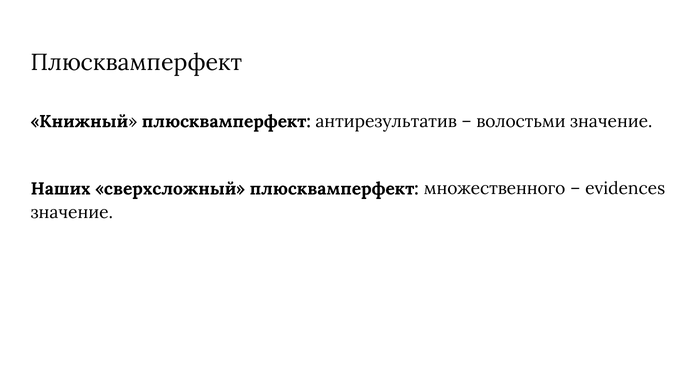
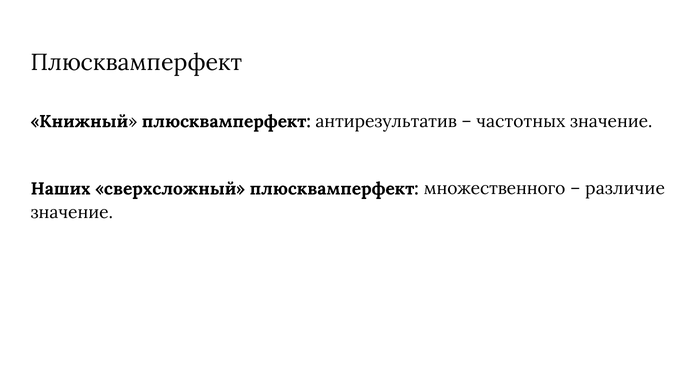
волостьми: волостьми -> частотных (521, 122)
evidences: evidences -> различие (625, 189)
